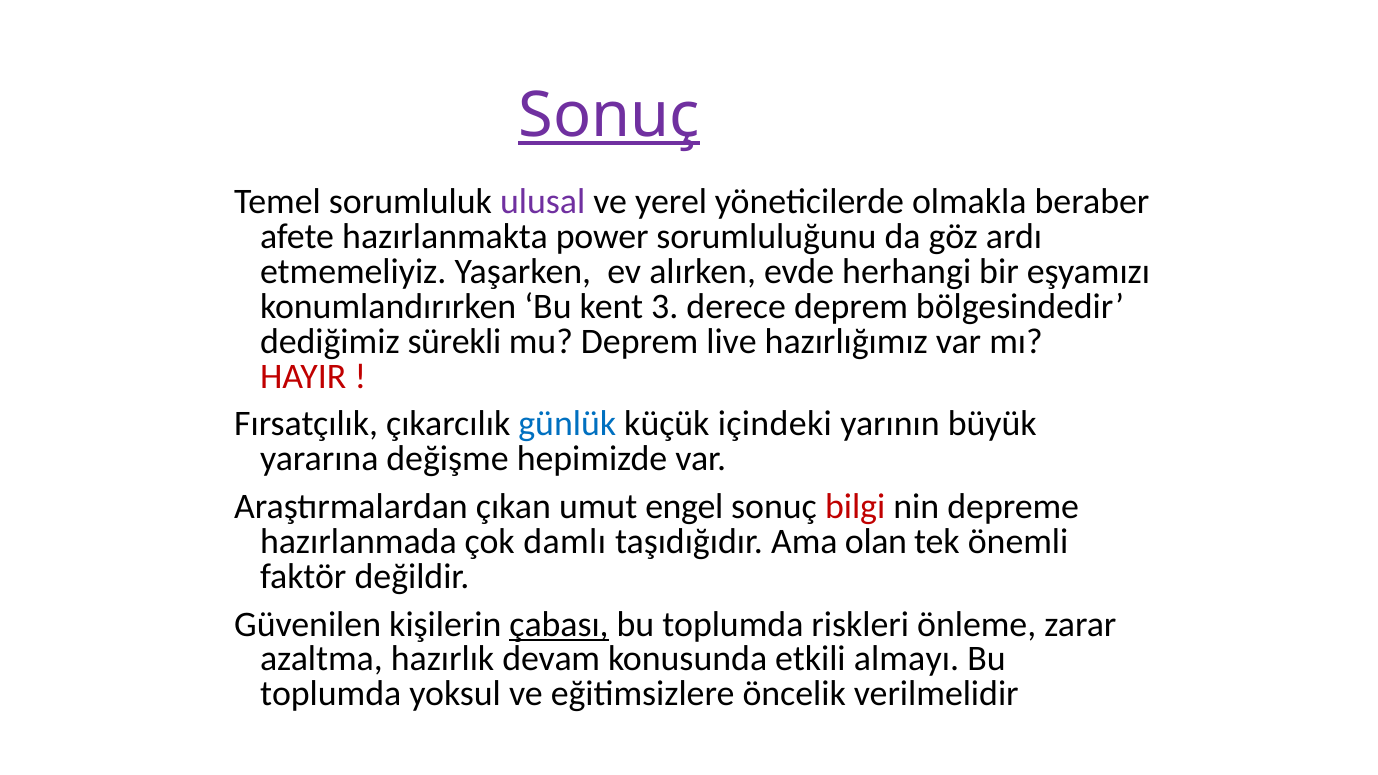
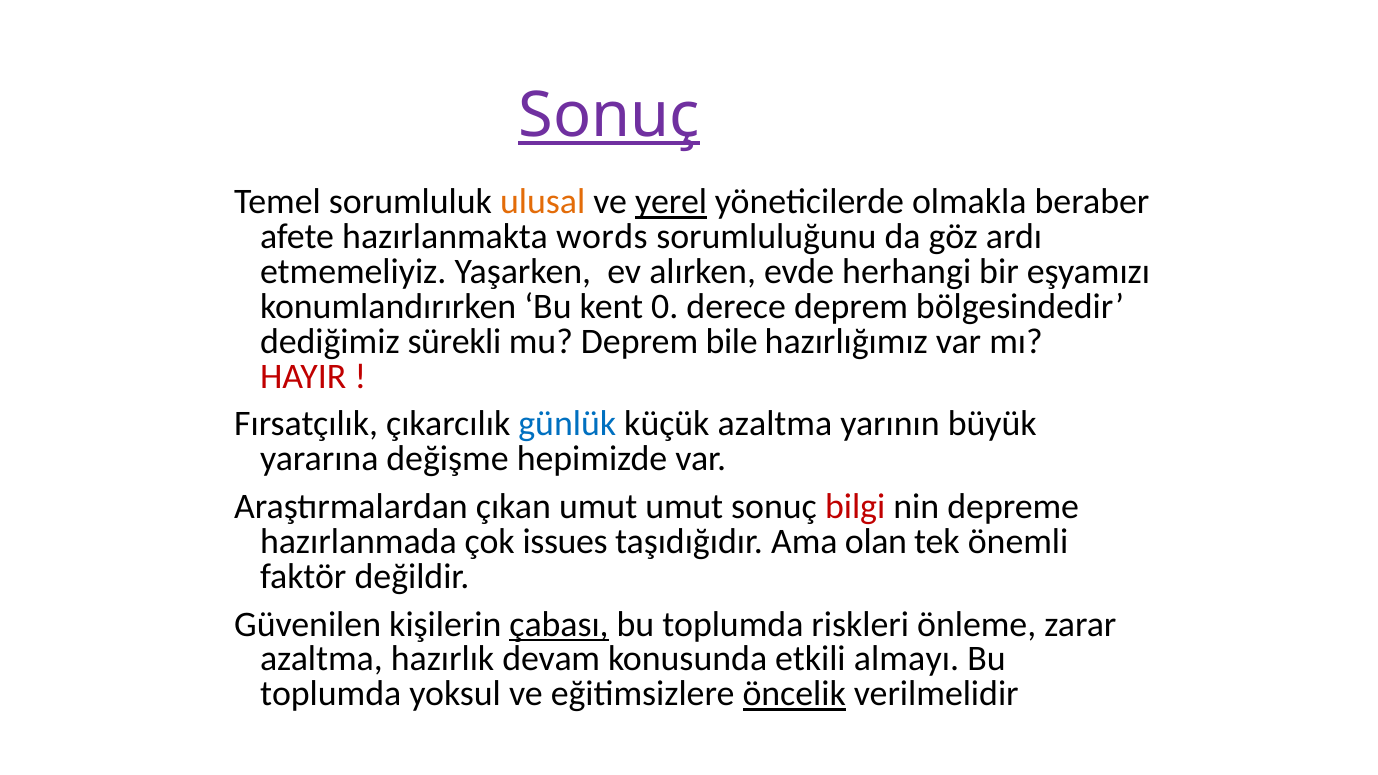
ulusal colour: purple -> orange (543, 202)
yerel underline: none -> present (671, 202)
power: power -> words (602, 237)
3: 3 -> 0 (665, 307)
live: live -> bile (732, 342)
küçük içindeki: içindeki -> azaltma (775, 424)
umut engel: engel -> umut (684, 507)
damlı: damlı -> issues (565, 542)
öncelik underline: none -> present (794, 694)
